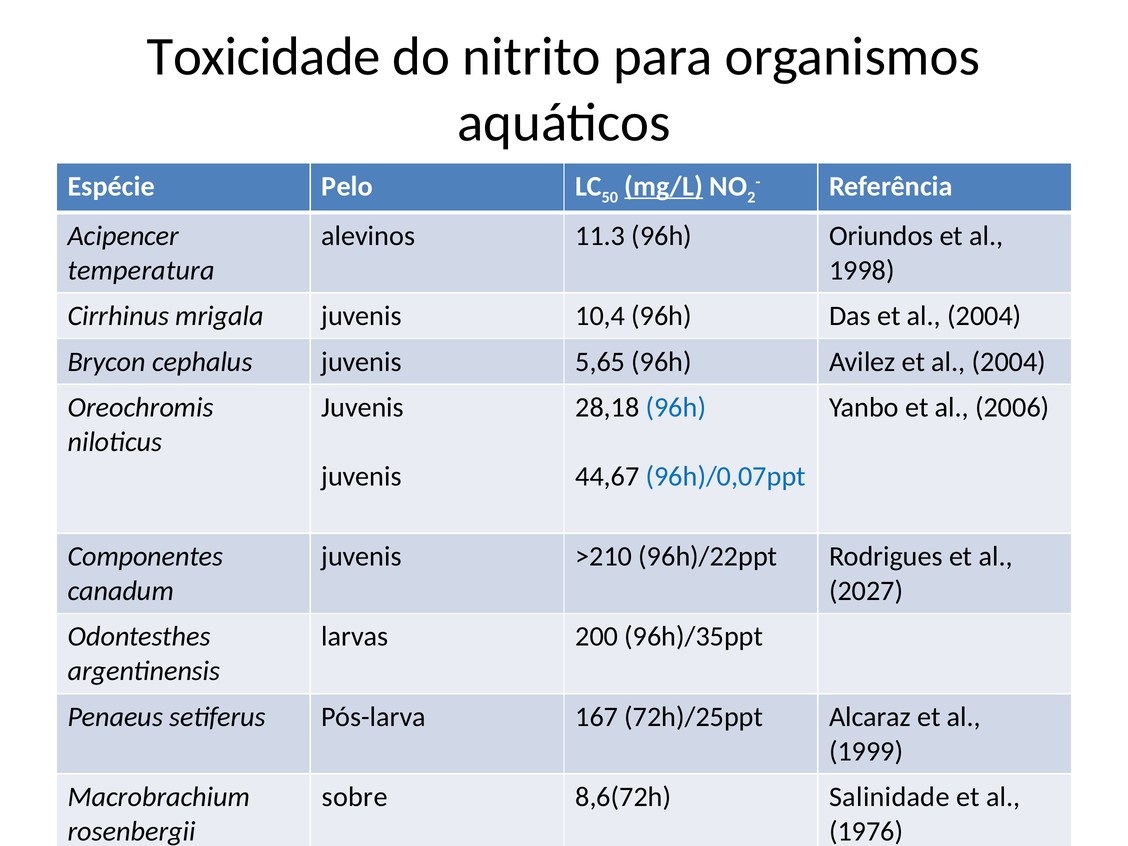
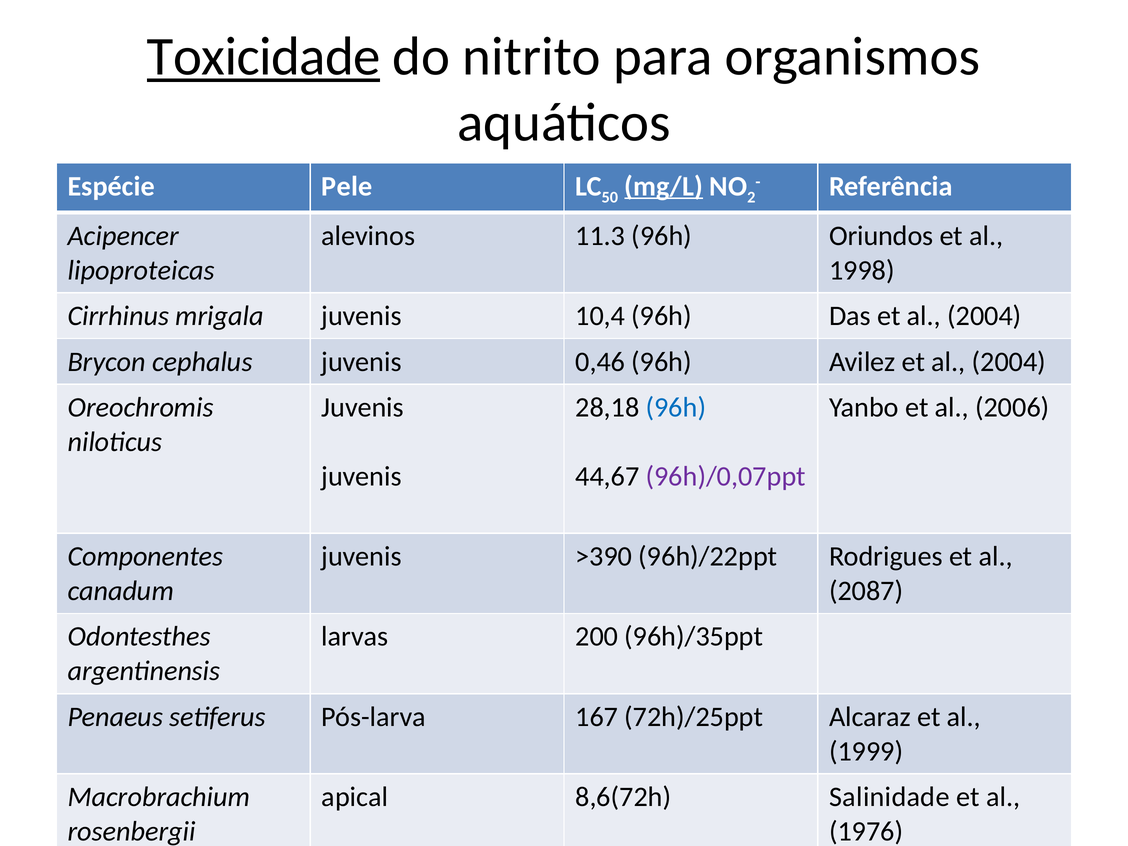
Toxicidade underline: none -> present (264, 57)
Pelo: Pelo -> Pele (347, 186)
temperatura: temperatura -> lipoproteicas (141, 270)
5,65: 5,65 -> 0,46 (600, 362)
96h)/0,07ppt colour: blue -> purple (726, 476)
>210: >210 -> >390 (604, 556)
2027: 2027 -> 2087 (866, 591)
sobre: sobre -> apical (355, 797)
